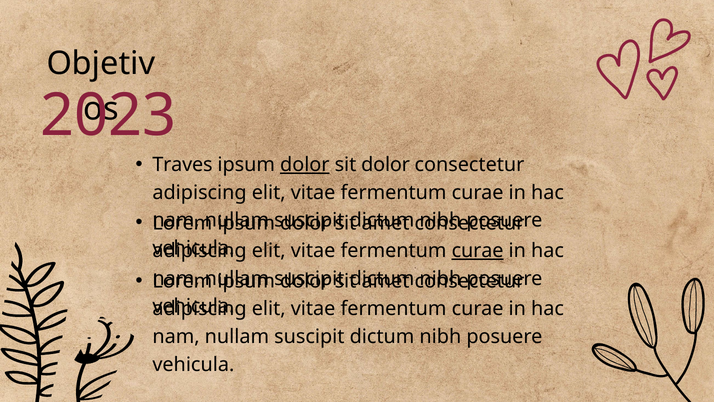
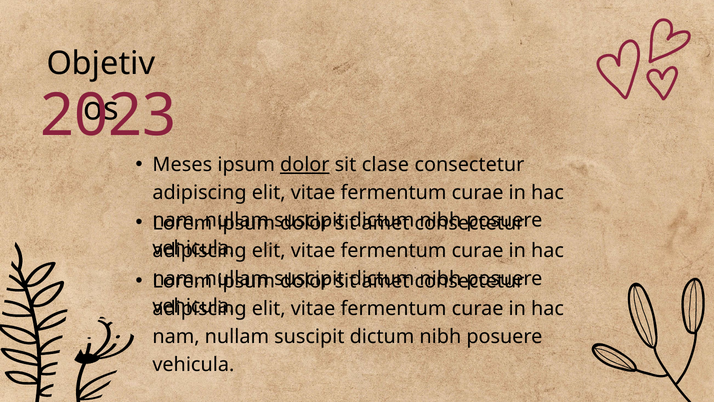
Traves: Traves -> Meses (182, 165)
sit dolor: dolor -> clase (385, 165)
curae underline: present -> none (478, 251)
